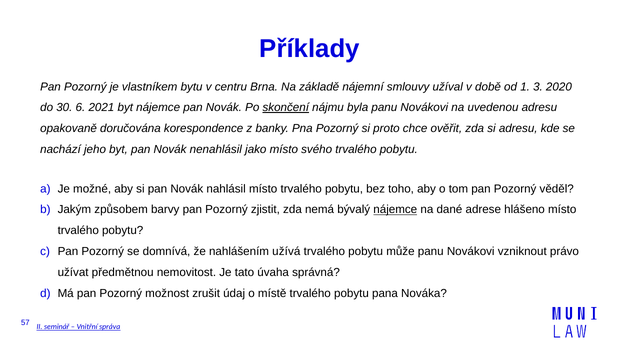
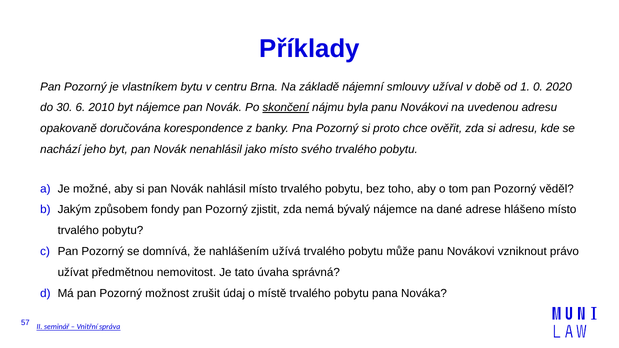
3: 3 -> 0 (538, 87)
2021: 2021 -> 2010 (101, 108)
barvy: barvy -> fondy (165, 210)
nájemce underline: present -> none (395, 210)
